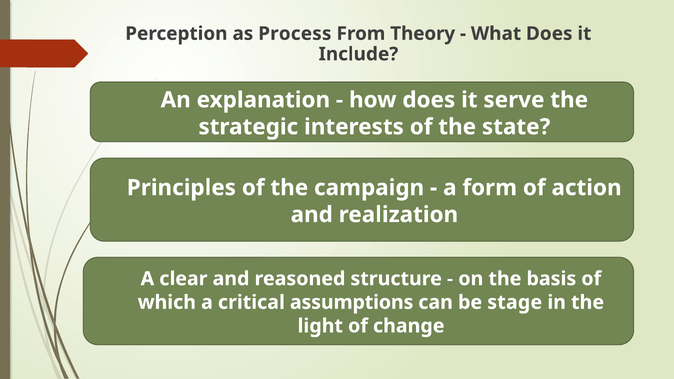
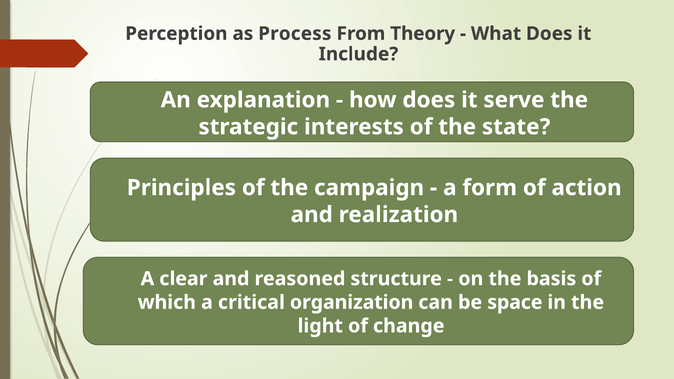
assumptions: assumptions -> organization (352, 302)
stage: stage -> space (515, 302)
